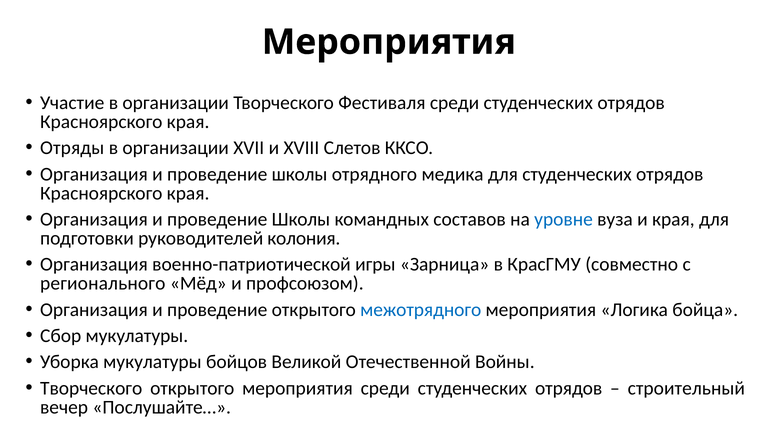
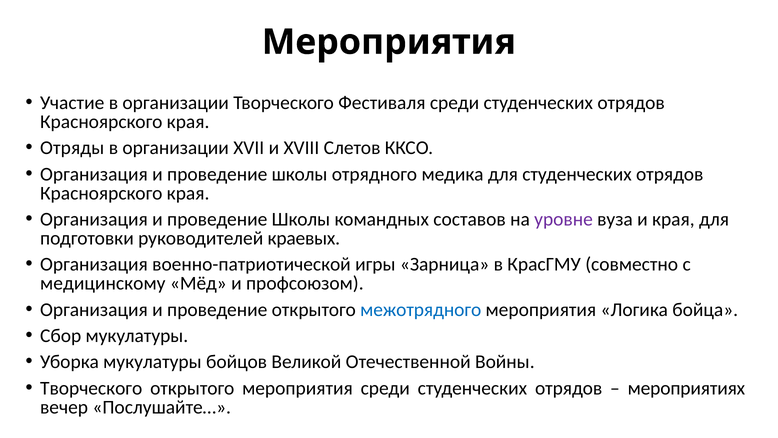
уровне colour: blue -> purple (564, 219)
колония: колония -> краевых (304, 238)
регионального: регионального -> медицинскому (103, 283)
строительный: строительный -> мероприятиях (686, 388)
